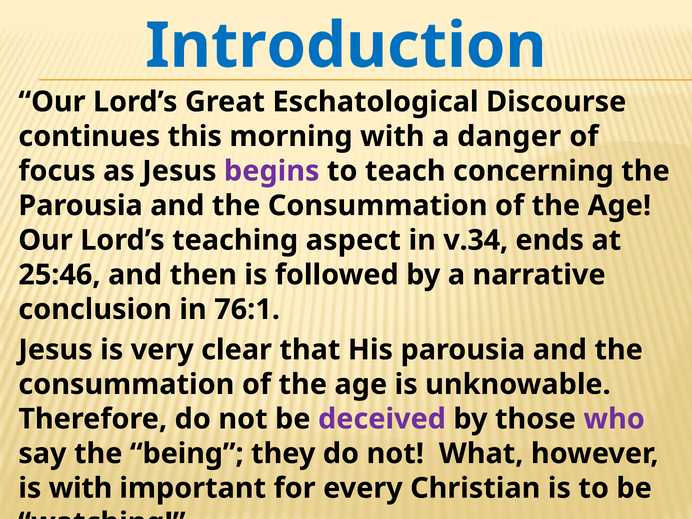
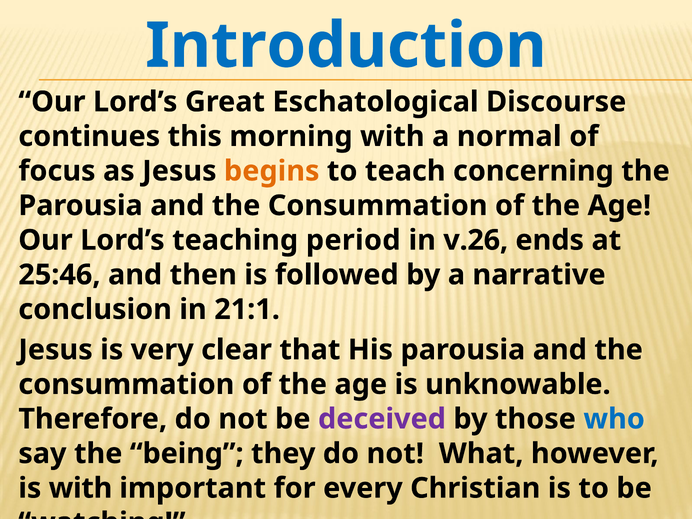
danger: danger -> normal (509, 136)
begins colour: purple -> orange (272, 171)
aspect: aspect -> period (353, 240)
v.34: v.34 -> v.26 (476, 240)
76:1: 76:1 -> 21:1 (247, 309)
who colour: purple -> blue (614, 419)
